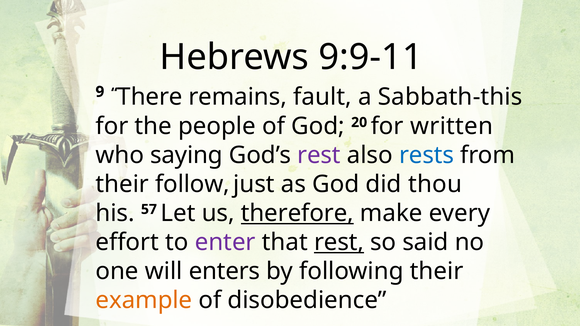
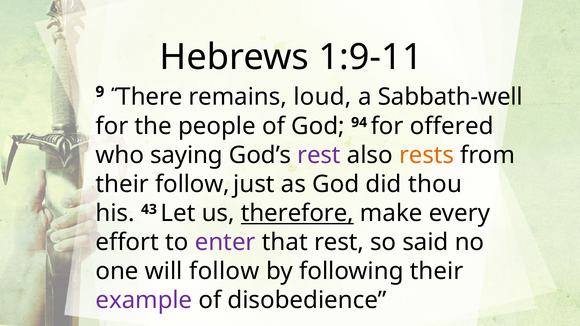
9:9-11: 9:9-11 -> 1:9-11 (371, 57)
fault: fault -> loud (322, 97)
Sabbath-this: Sabbath-this -> Sabbath-well (450, 97)
20: 20 -> 94 (359, 122)
written: written -> offered (452, 126)
rests colour: blue -> orange (427, 155)
57: 57 -> 43 (149, 209)
rest underline: present -> none (339, 242)
will enters: enters -> follow (224, 271)
example colour: orange -> purple (144, 300)
